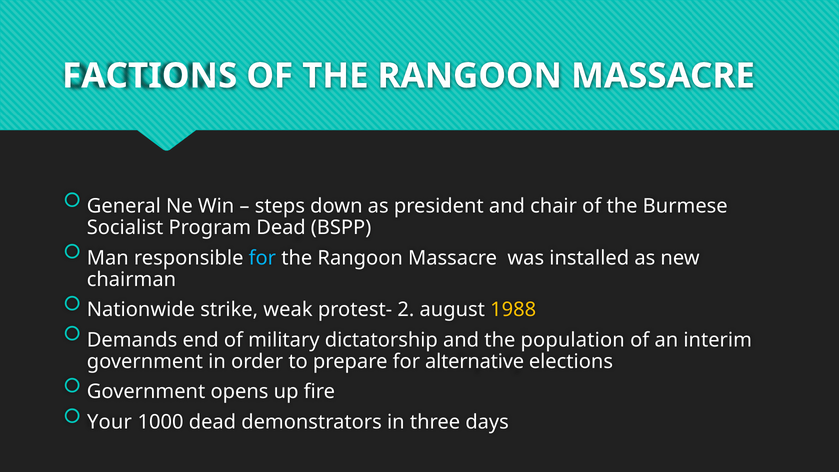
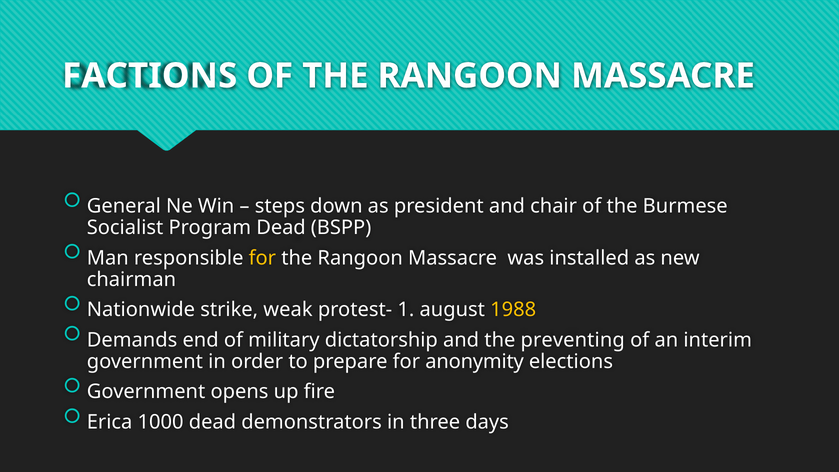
for colour: light blue -> yellow (262, 258)
2: 2 -> 1 (406, 310)
population: population -> preventing (573, 340)
alternative: alternative -> anonymity (475, 362)
Your: Your -> Erica (110, 422)
